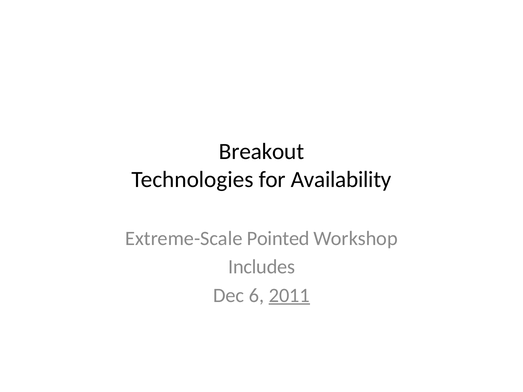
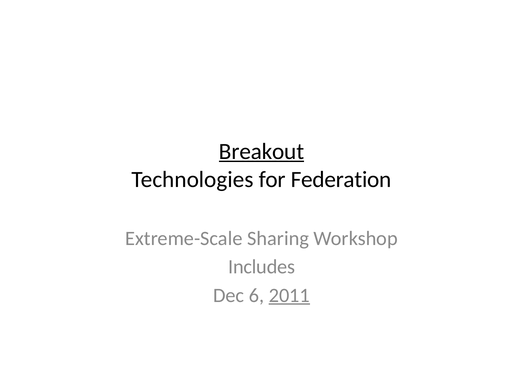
Breakout underline: none -> present (262, 152)
Availability: Availability -> Federation (341, 179)
Pointed: Pointed -> Sharing (278, 239)
